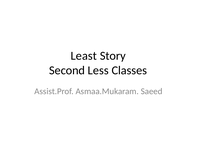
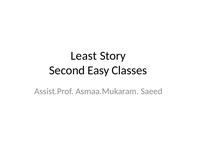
Less: Less -> Easy (98, 71)
